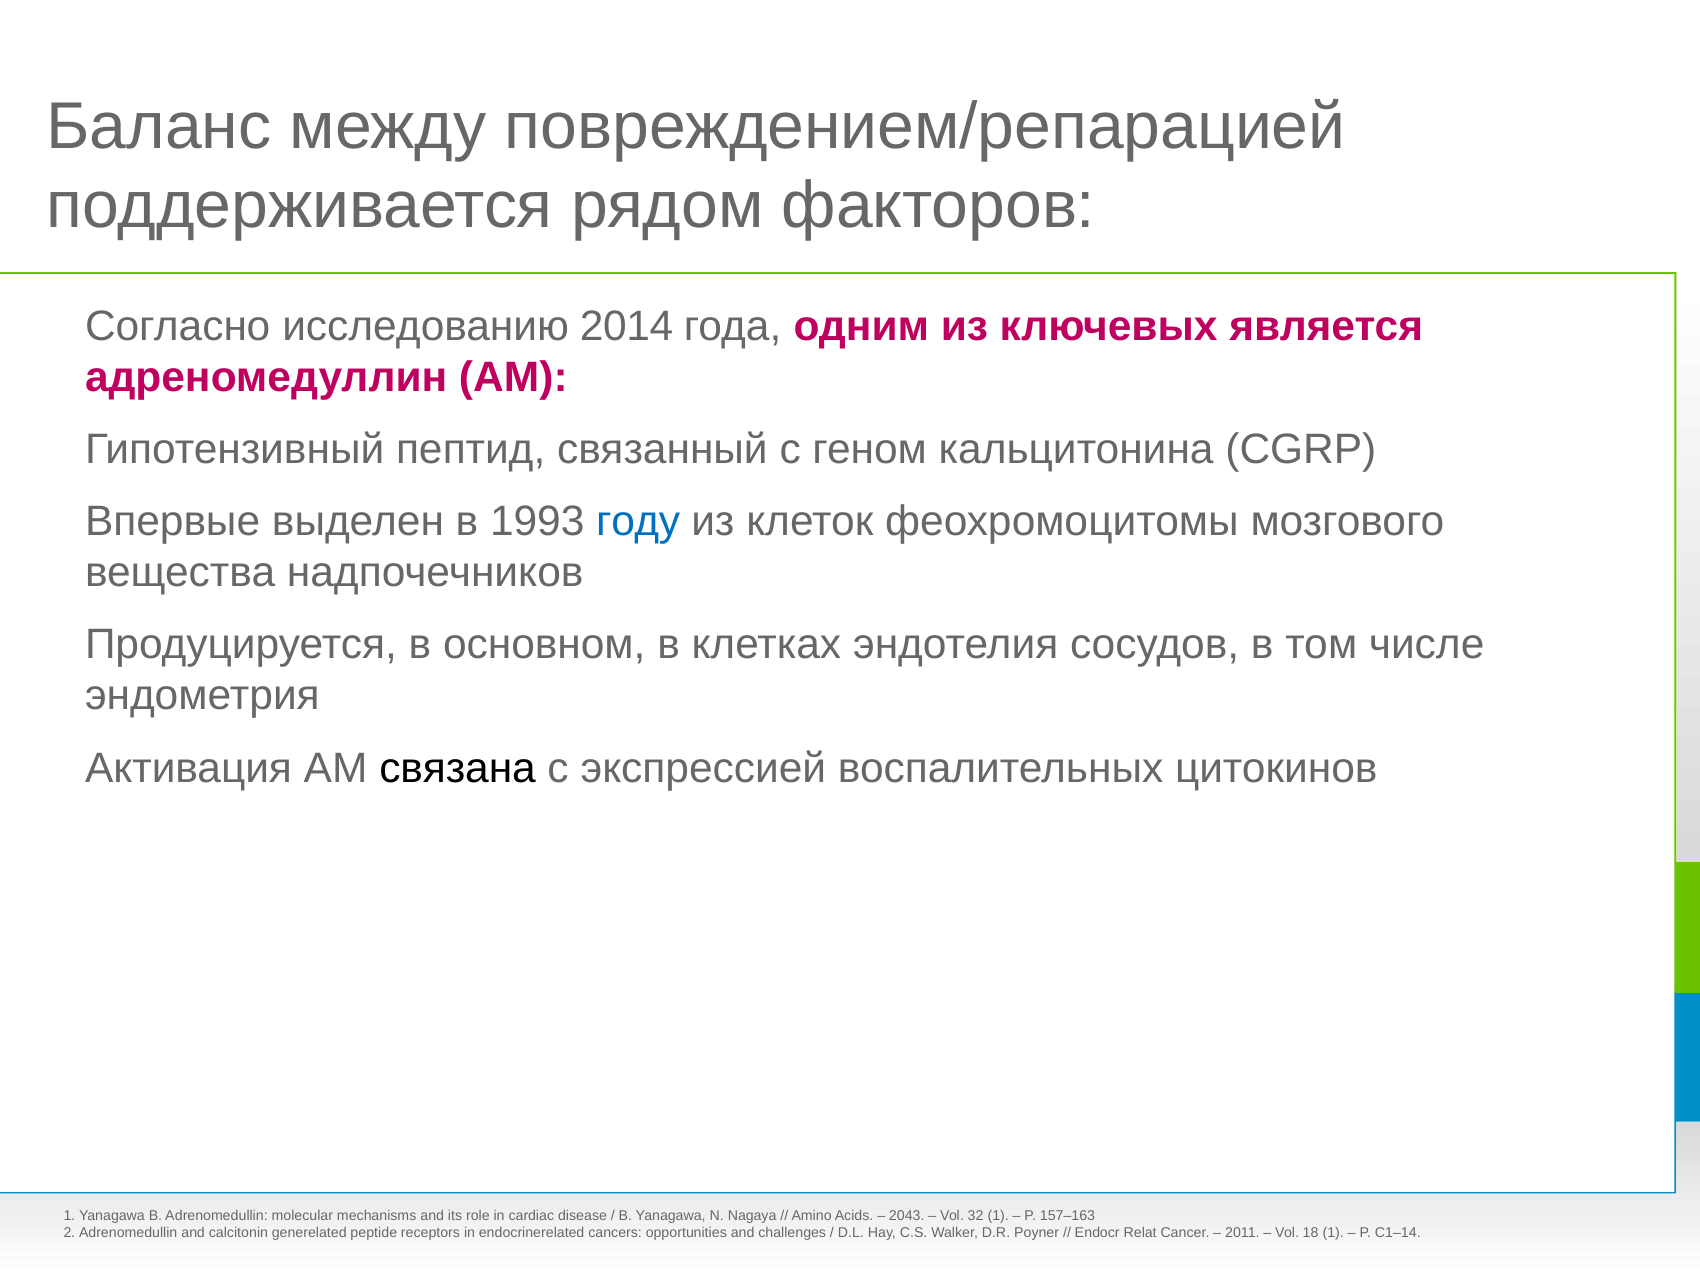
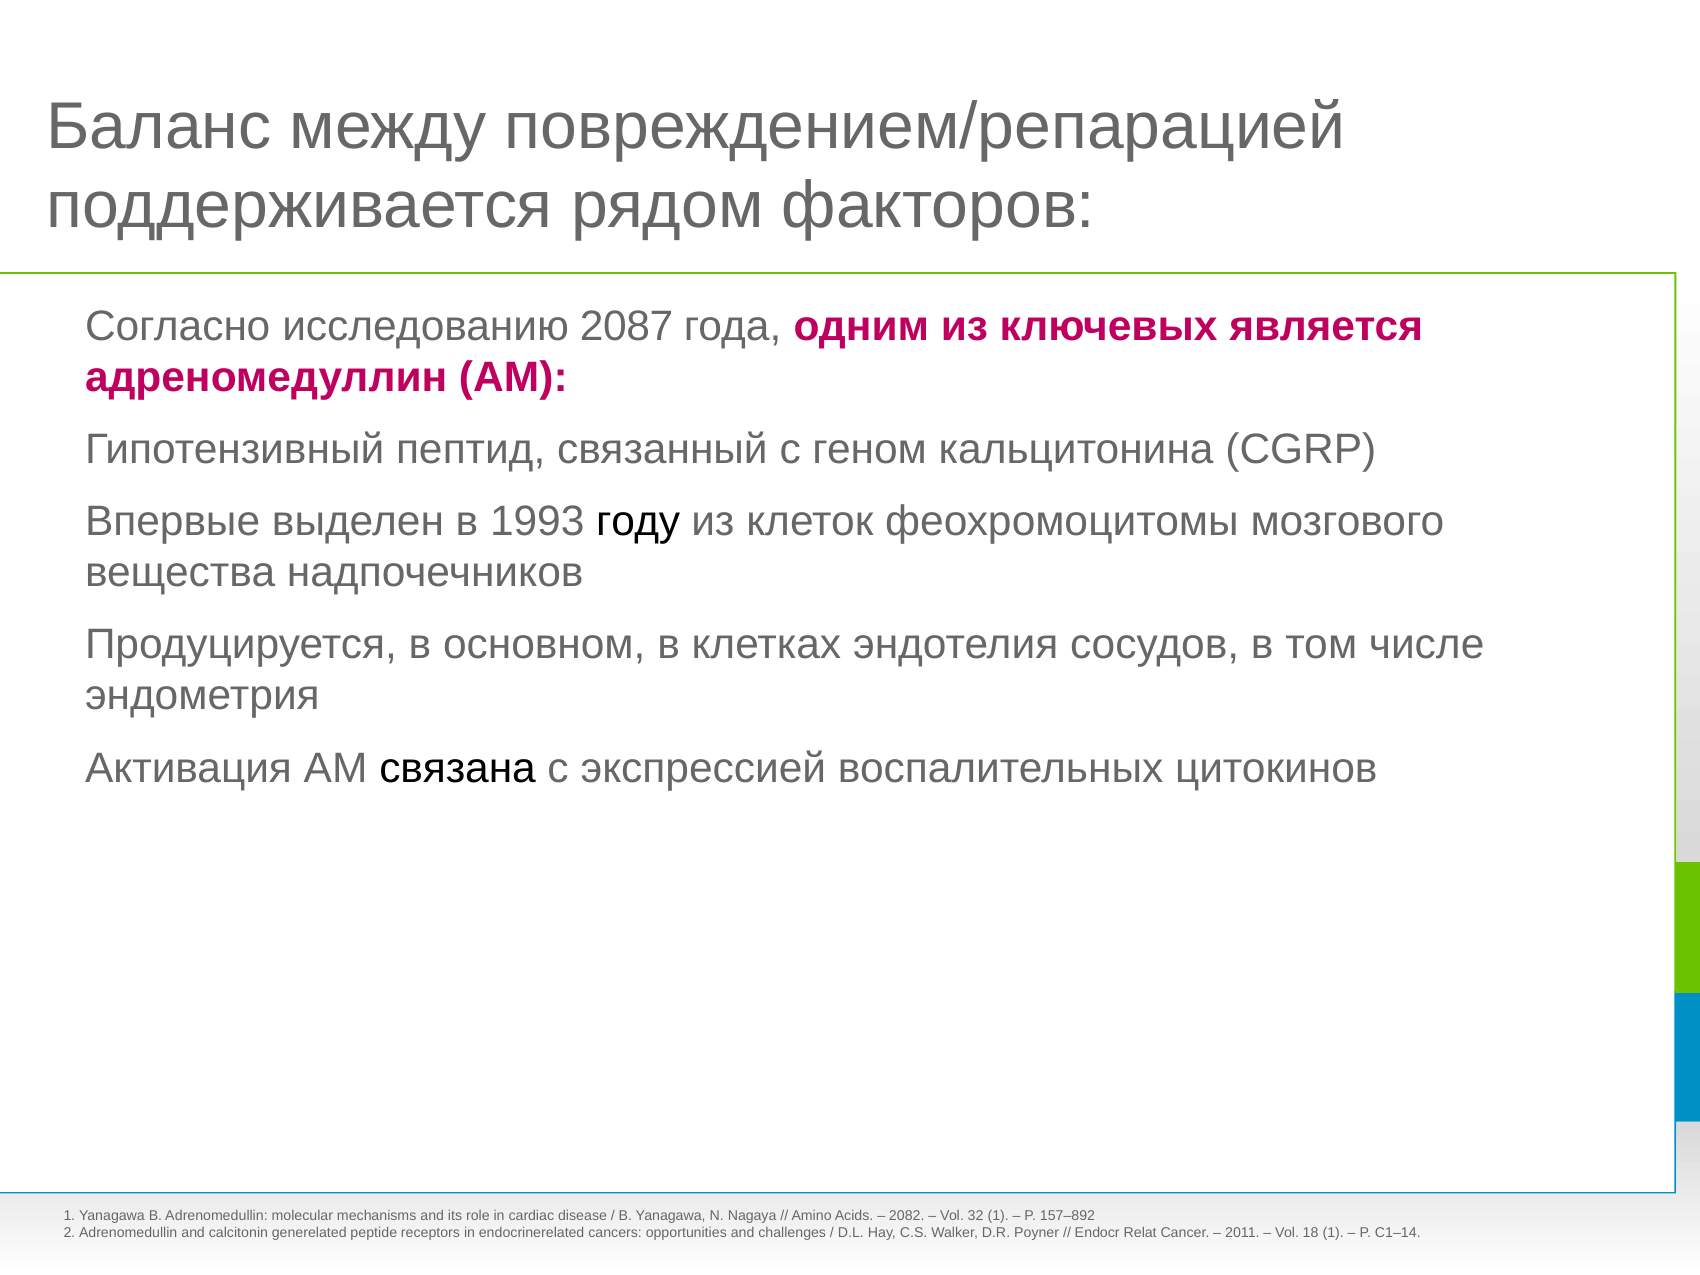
2014: 2014 -> 2087 (627, 326)
году colour: blue -> black (638, 522)
2043: 2043 -> 2082 (907, 1216)
157–163: 157–163 -> 157–892 (1068, 1216)
